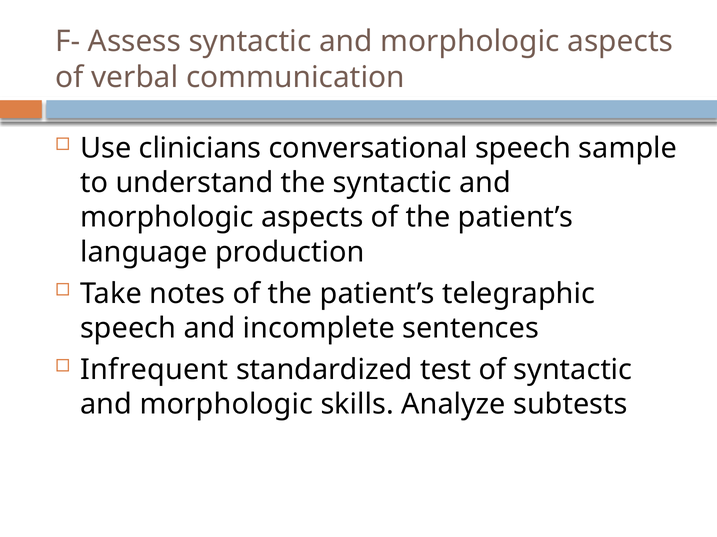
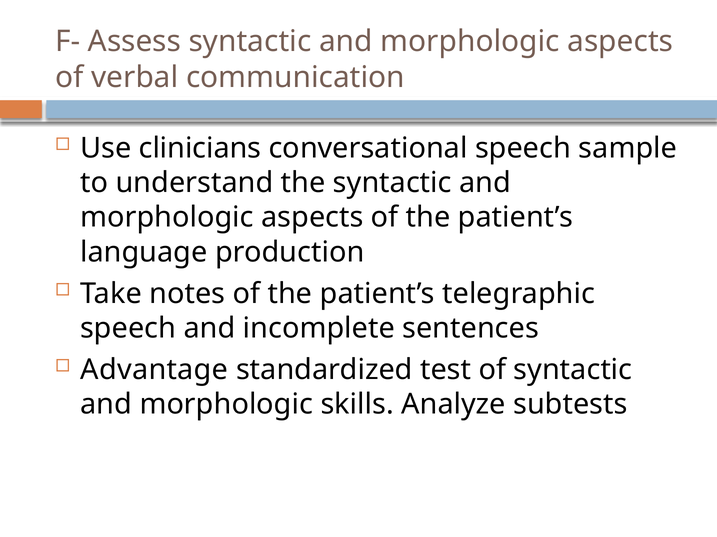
Infrequent: Infrequent -> Advantage (154, 370)
